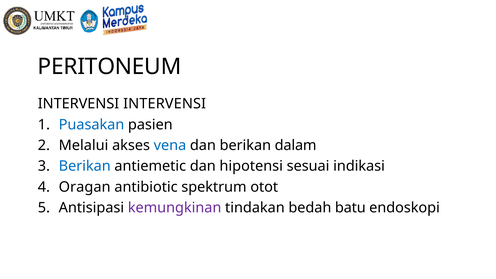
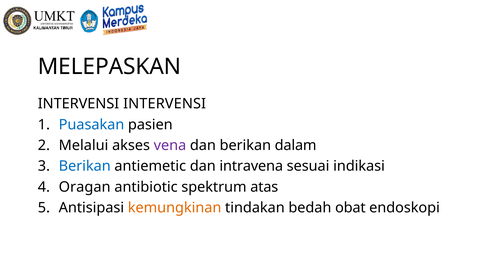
PERITONEUM: PERITONEUM -> MELEPASKAN (109, 67)
vena colour: blue -> purple (170, 145)
hipotensi: hipotensi -> intravena (251, 166)
otot: otot -> atas (264, 187)
kemungkinan colour: purple -> orange (175, 208)
batu: batu -> obat (350, 208)
